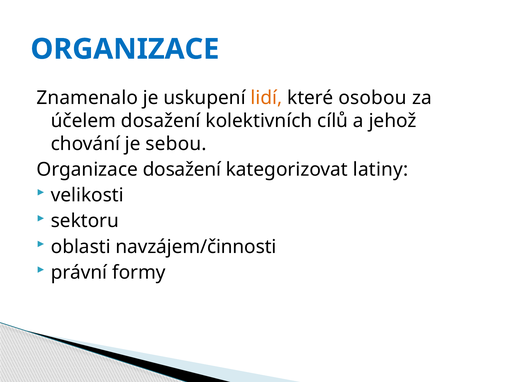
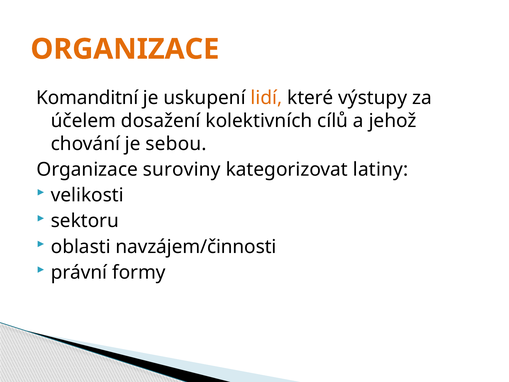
ORGANIZACE colour: blue -> orange (125, 49)
Znamenalo: Znamenalo -> Komanditní (87, 98)
osobou: osobou -> výstupy (373, 98)
Organizace dosažení: dosažení -> suroviny (182, 169)
